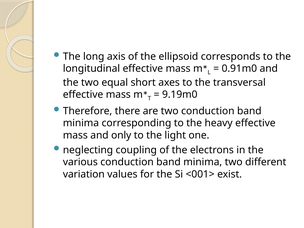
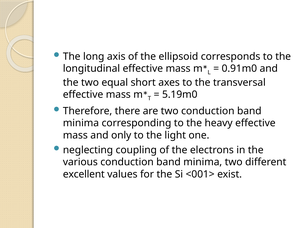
9.19m0: 9.19m0 -> 5.19m0 (180, 95)
variation: variation -> excellent (84, 174)
